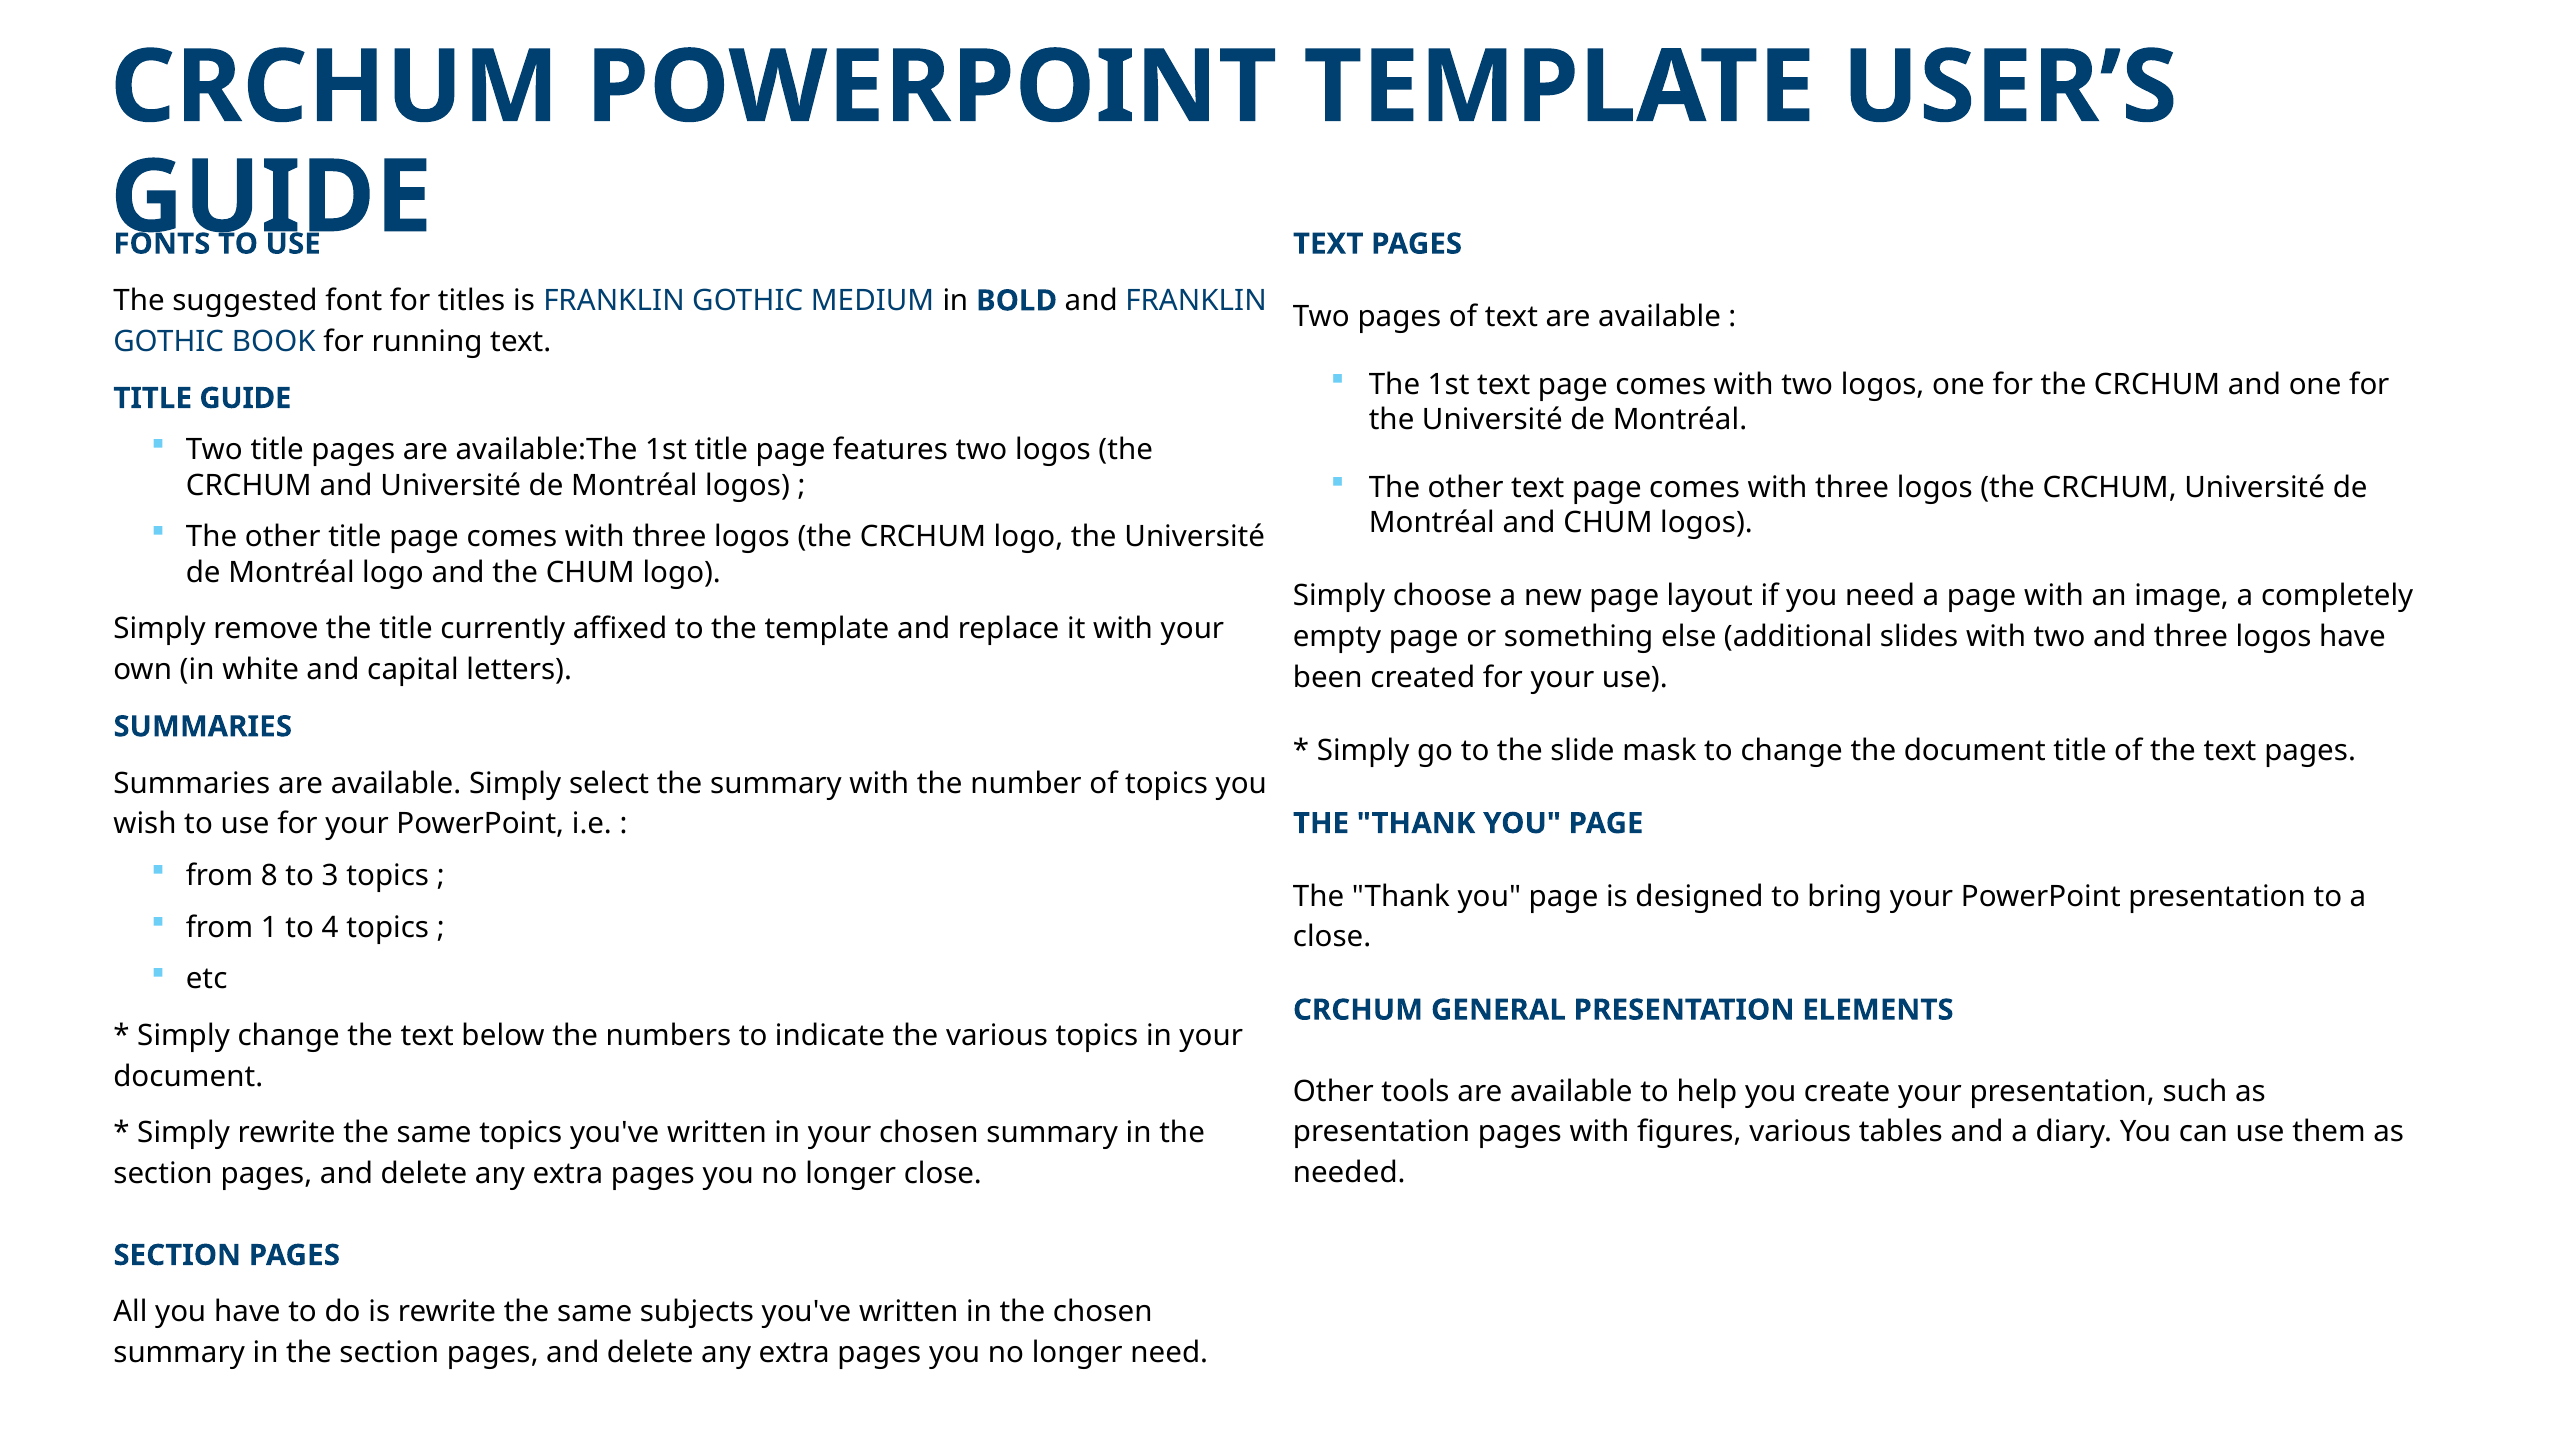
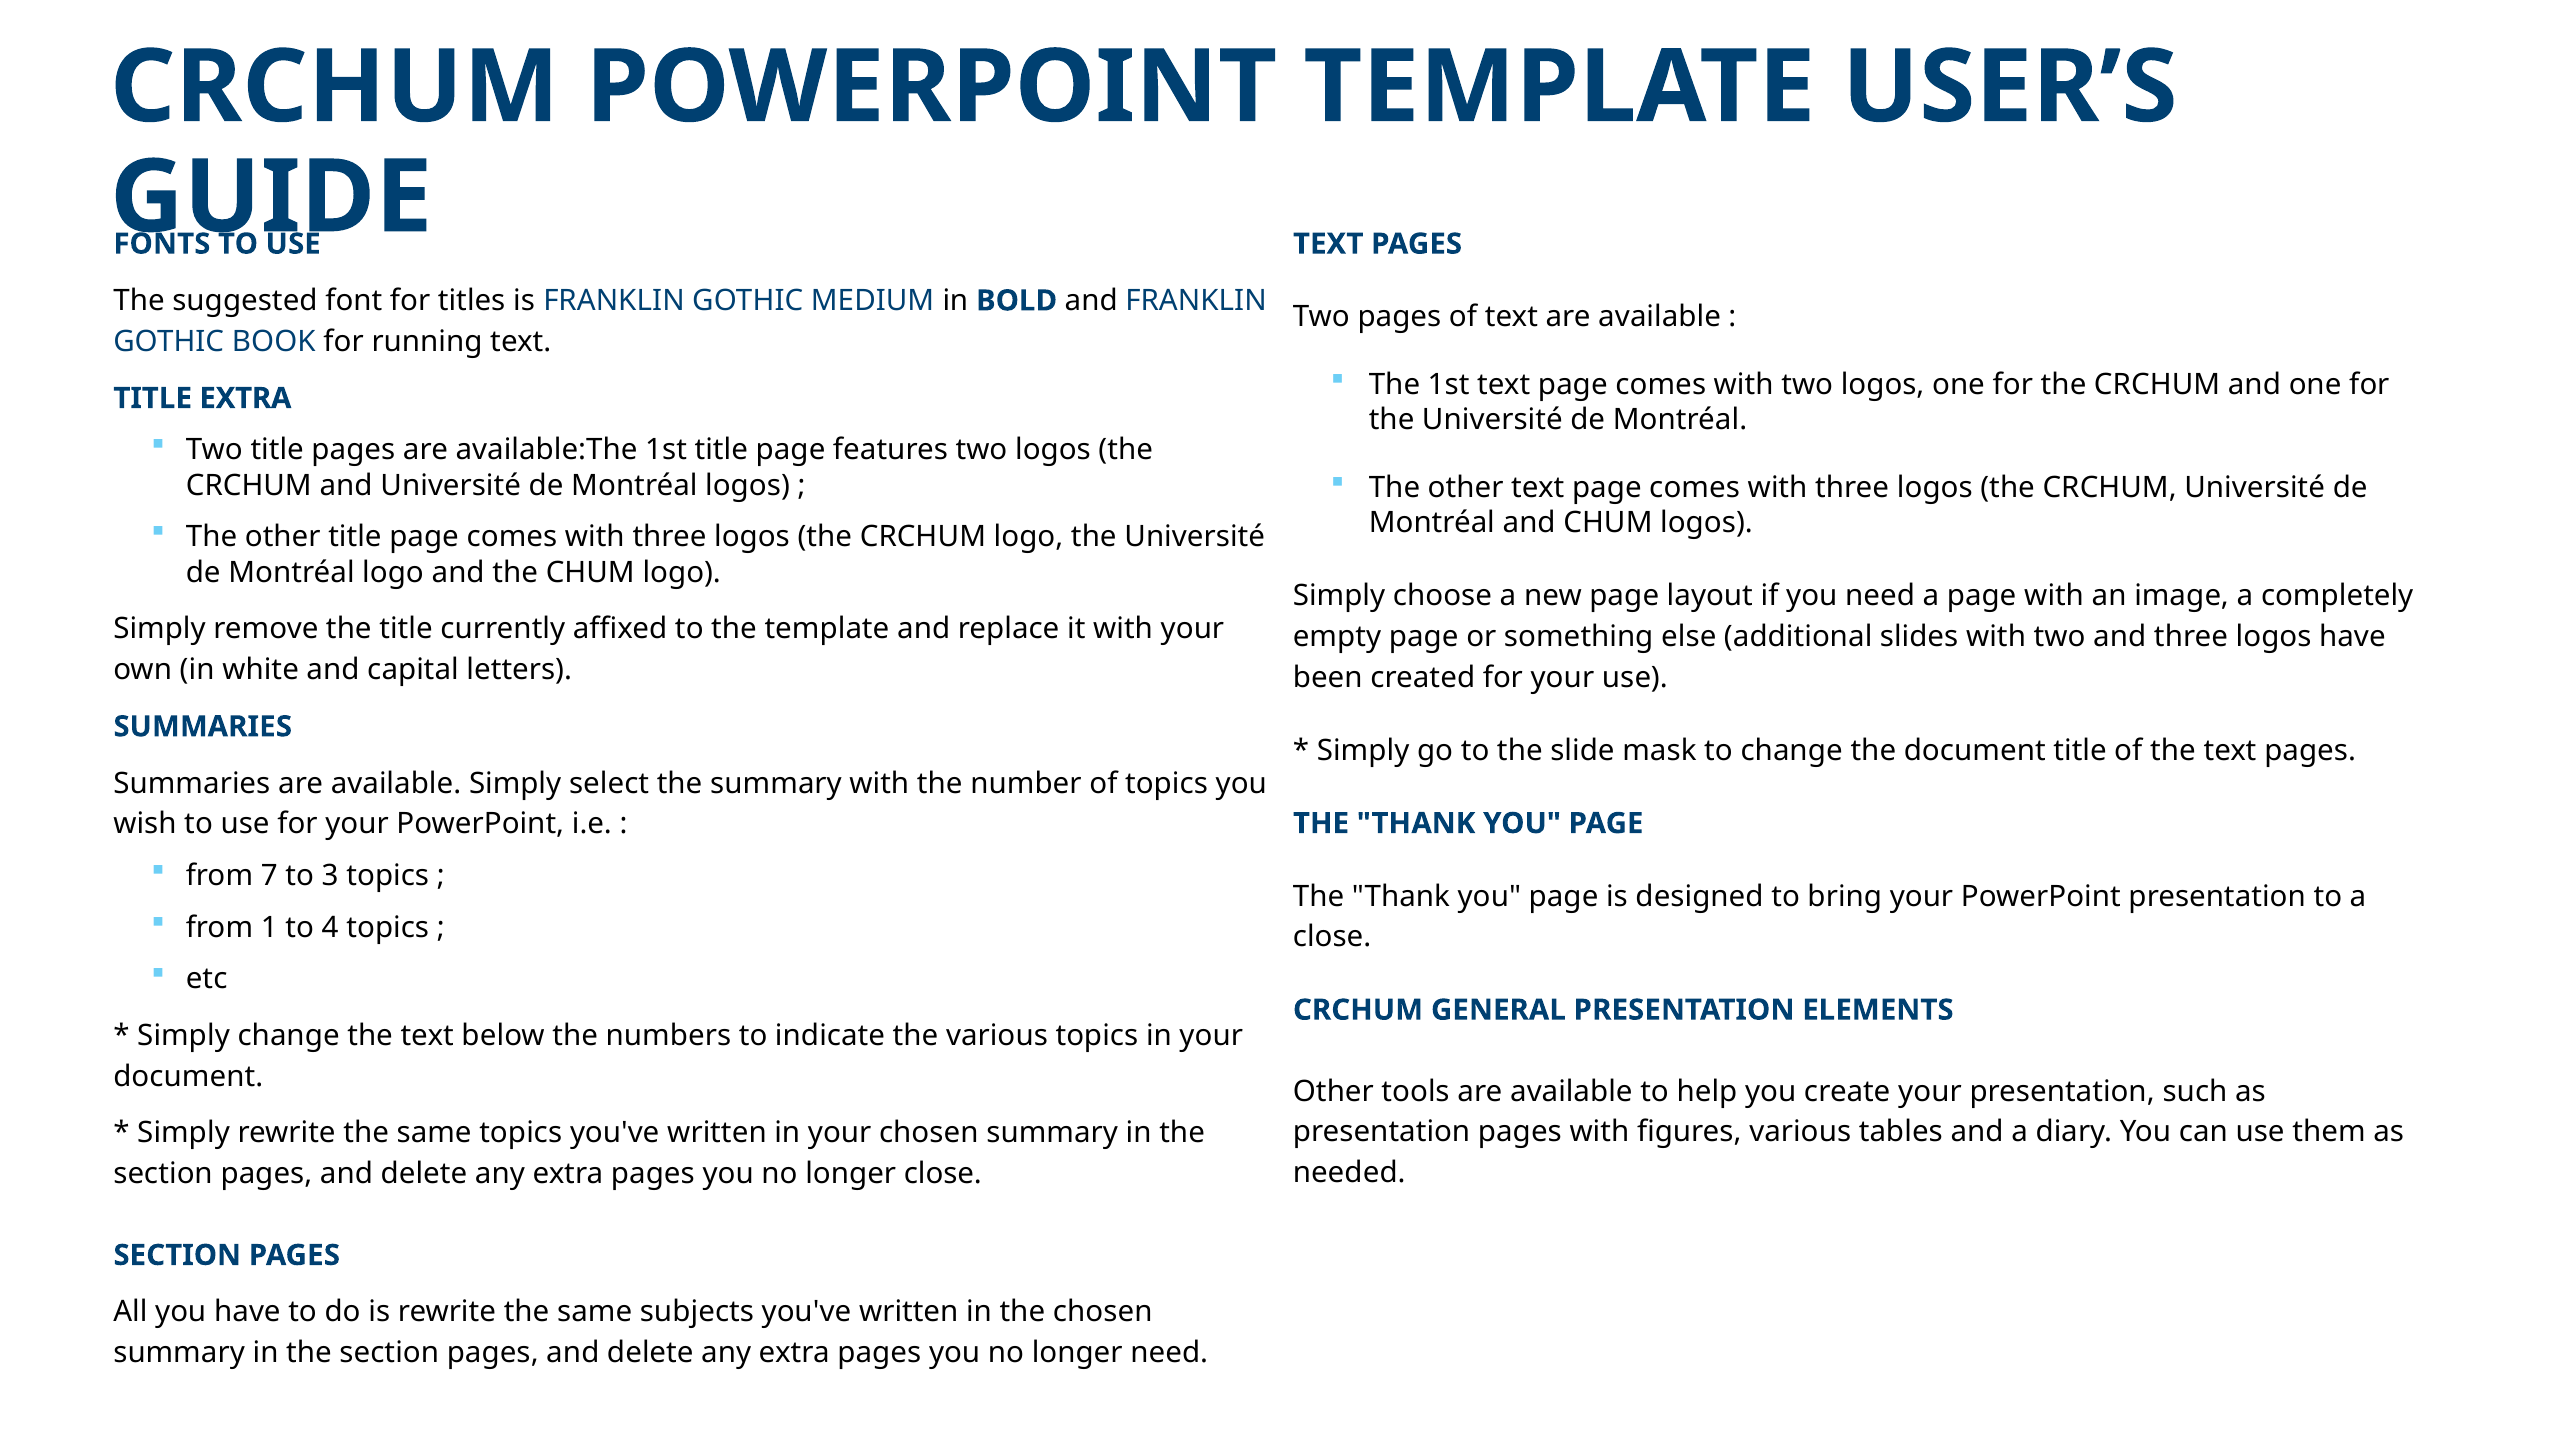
TITLE GUIDE: GUIDE -> EXTRA (245, 398)
8: 8 -> 7 (269, 876)
